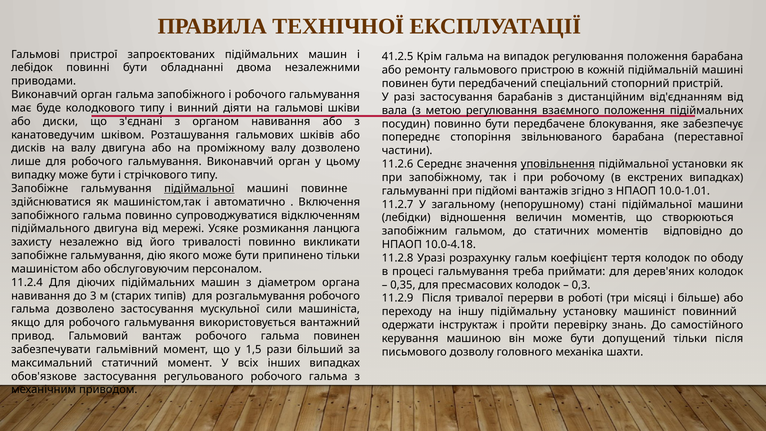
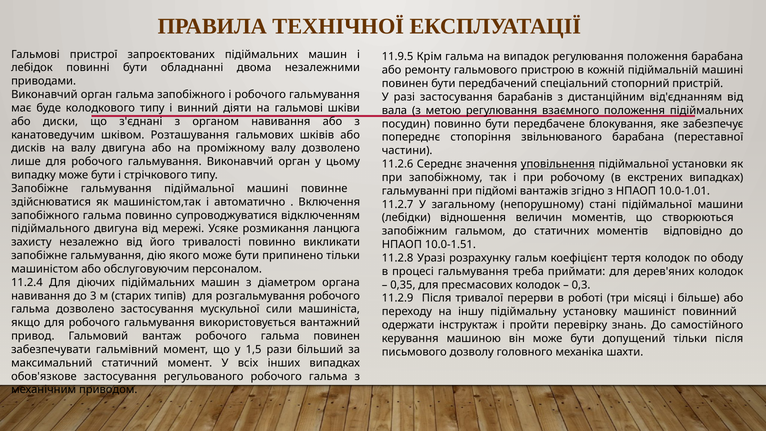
41.2.5: 41.2.5 -> 11.9.5 (398, 57)
підіймальної underline: present -> none (199, 188)
10.0-4.18: 10.0-4.18 -> 10.0-1.51 (450, 245)
